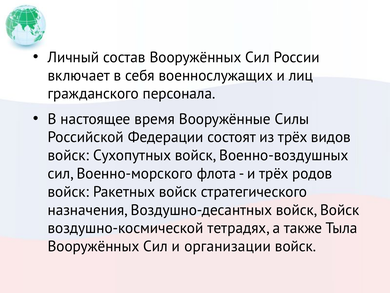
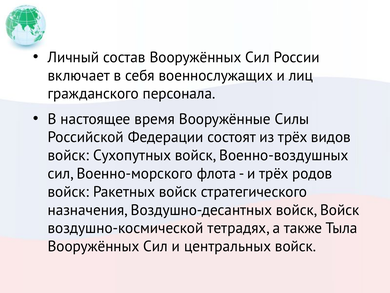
организации: организации -> центральных (228, 246)
